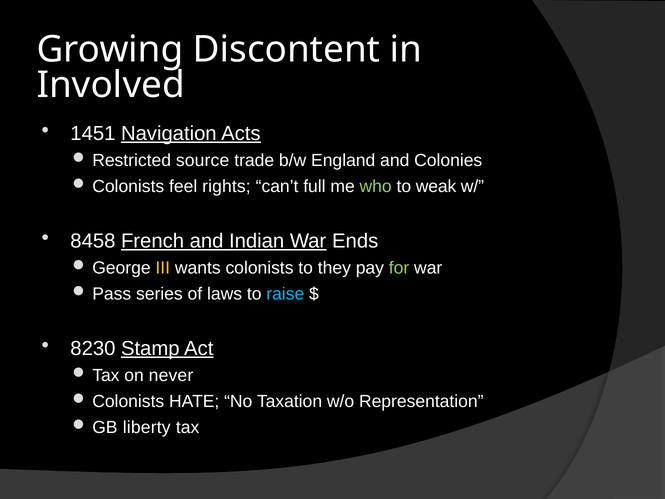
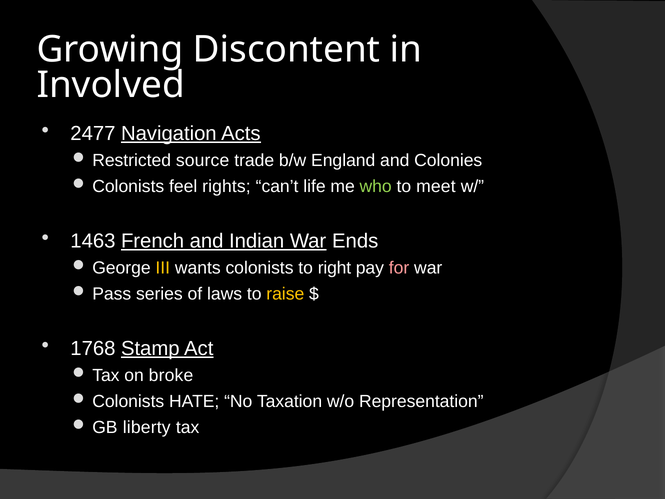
1451: 1451 -> 2477 (93, 133)
full: full -> life (314, 186)
weak: weak -> meet (436, 186)
8458: 8458 -> 1463 (93, 241)
they: they -> right (334, 268)
for colour: light green -> pink (399, 268)
raise colour: light blue -> yellow (285, 294)
8230: 8230 -> 1768 (93, 348)
never: never -> broke (171, 375)
